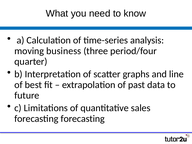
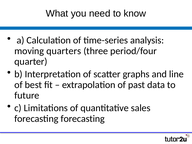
business: business -> quarters (64, 51)
